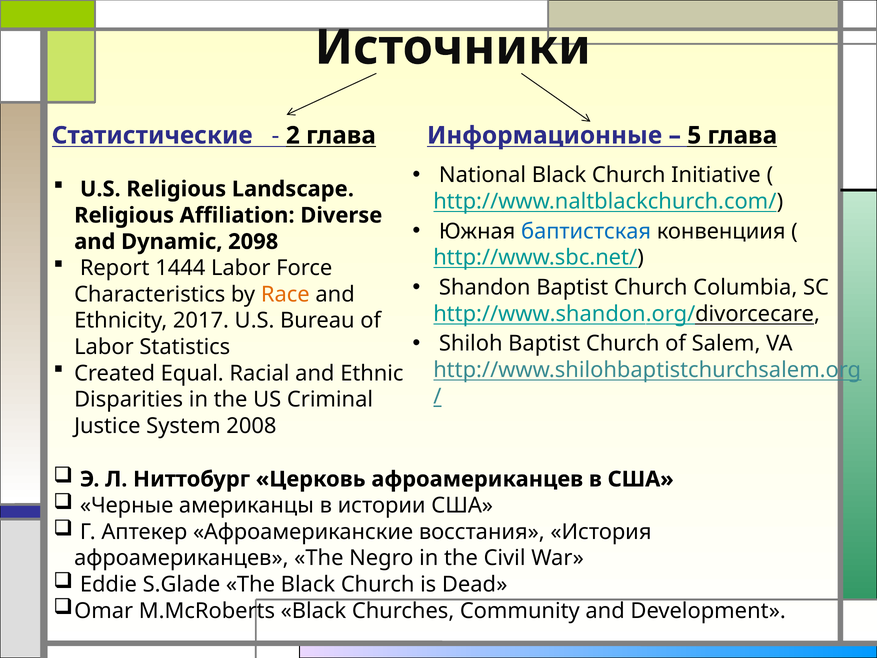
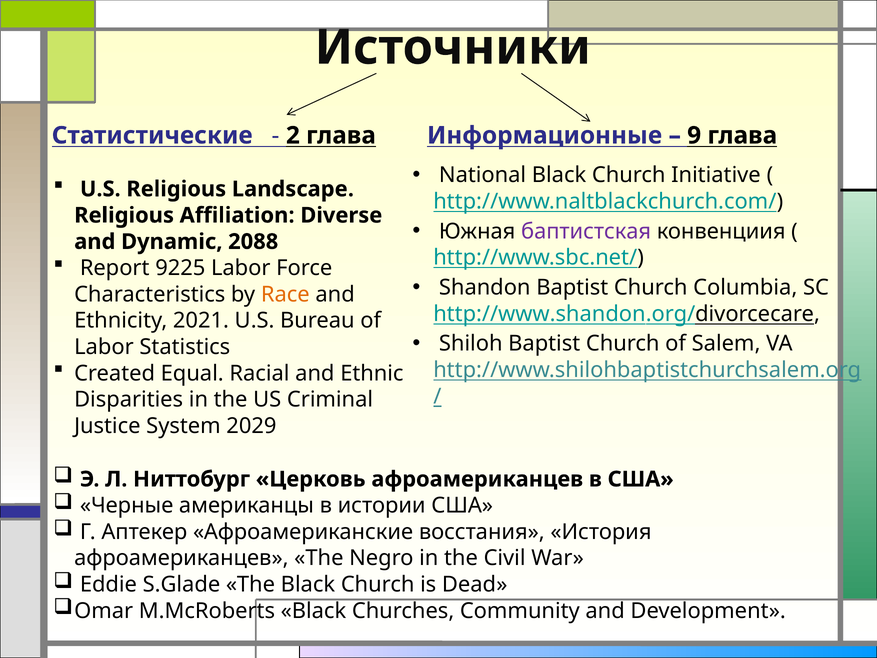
5: 5 -> 9 (694, 135)
баптистская colour: blue -> purple (586, 231)
2098: 2098 -> 2088 (253, 242)
1444: 1444 -> 9225 (180, 268)
2017: 2017 -> 2021 (201, 321)
2008: 2008 -> 2029 (251, 426)
